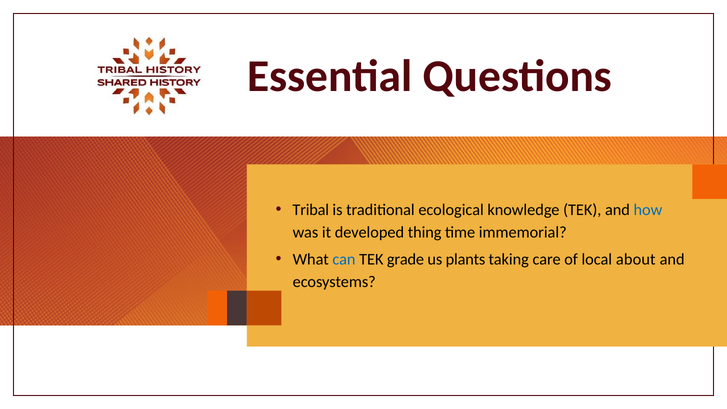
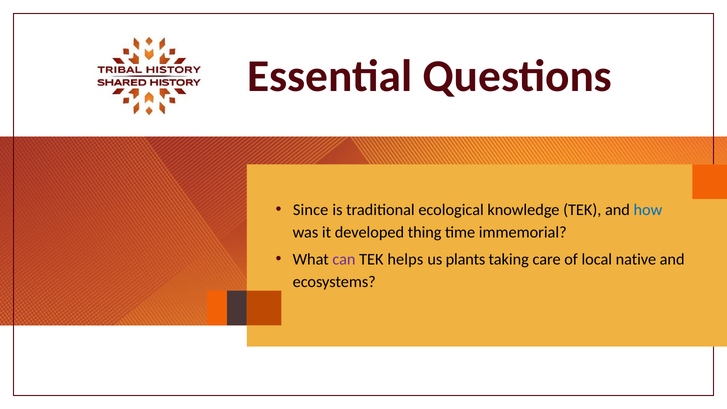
Tribal: Tribal -> Since (311, 210)
can colour: blue -> purple (344, 259)
grade: grade -> helps (405, 259)
about: about -> native (636, 259)
